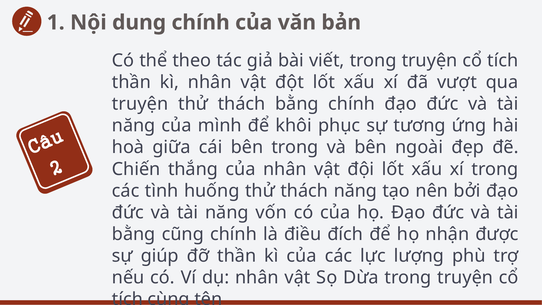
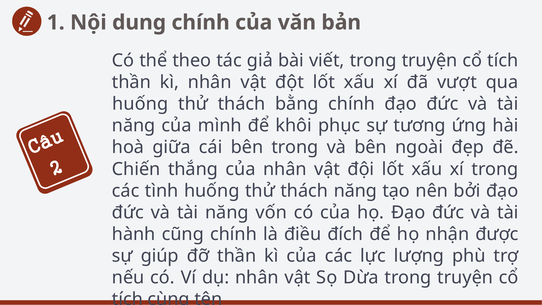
truyện: truyện -> huống (140, 104)
bằng: bằng -> hành (134, 234)
